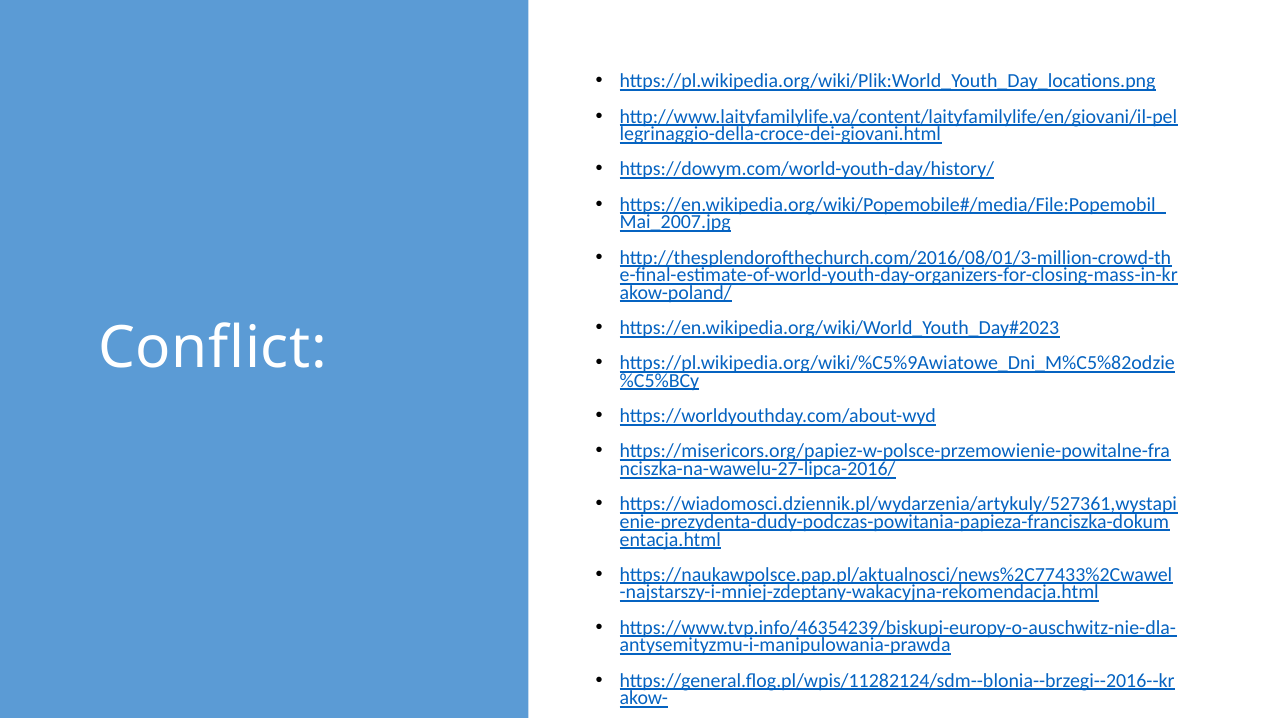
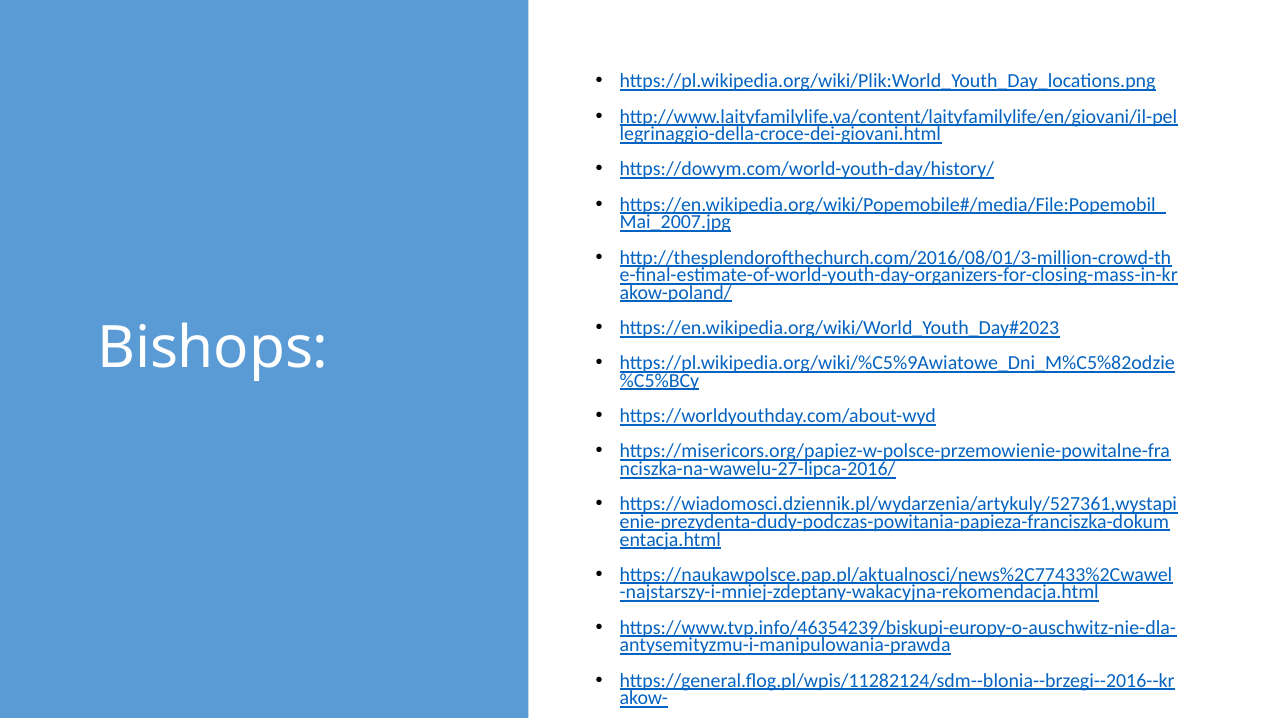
Conflict: Conflict -> Bishops (213, 348)
